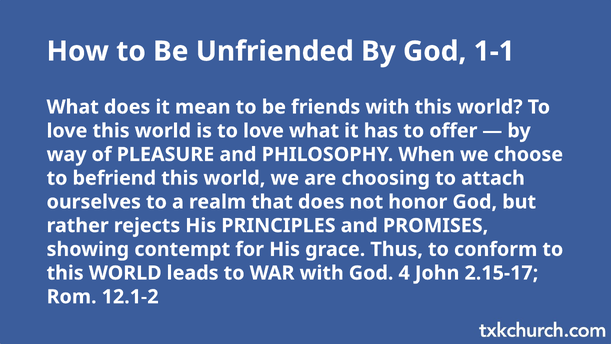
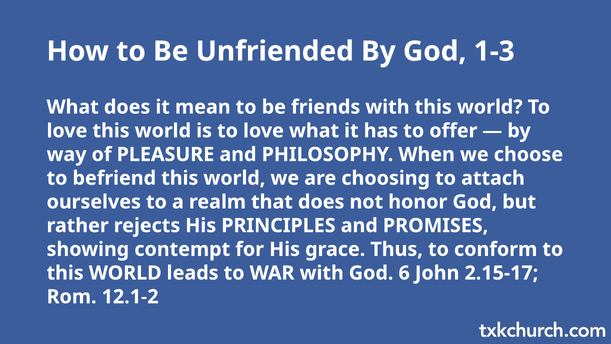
1-1: 1-1 -> 1-3 (494, 51)
4: 4 -> 6 (404, 273)
